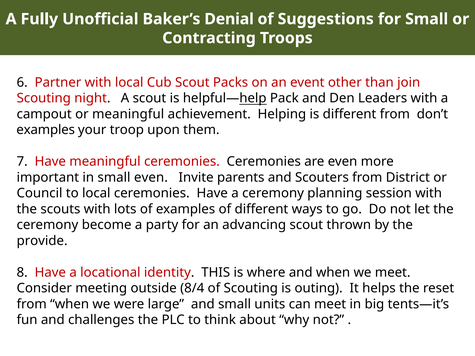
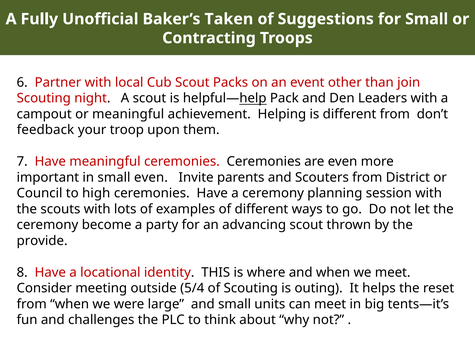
Denial: Denial -> Taken (229, 19)
examples: examples -> feedback (46, 130)
to local: local -> high (96, 193)
8/4: 8/4 -> 5/4 (192, 288)
